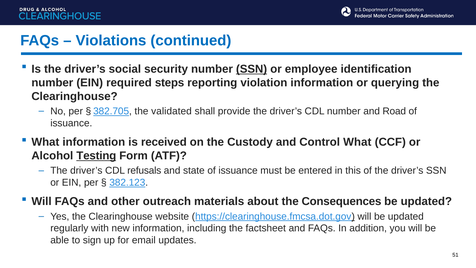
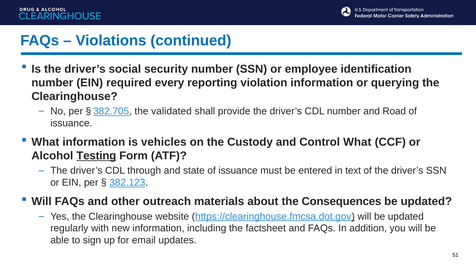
SSN underline: present -> none (252, 69)
steps: steps -> every (170, 83)
received: received -> vehicles (164, 142)
refusals: refusals -> through (144, 171)
this: this -> text (353, 171)
